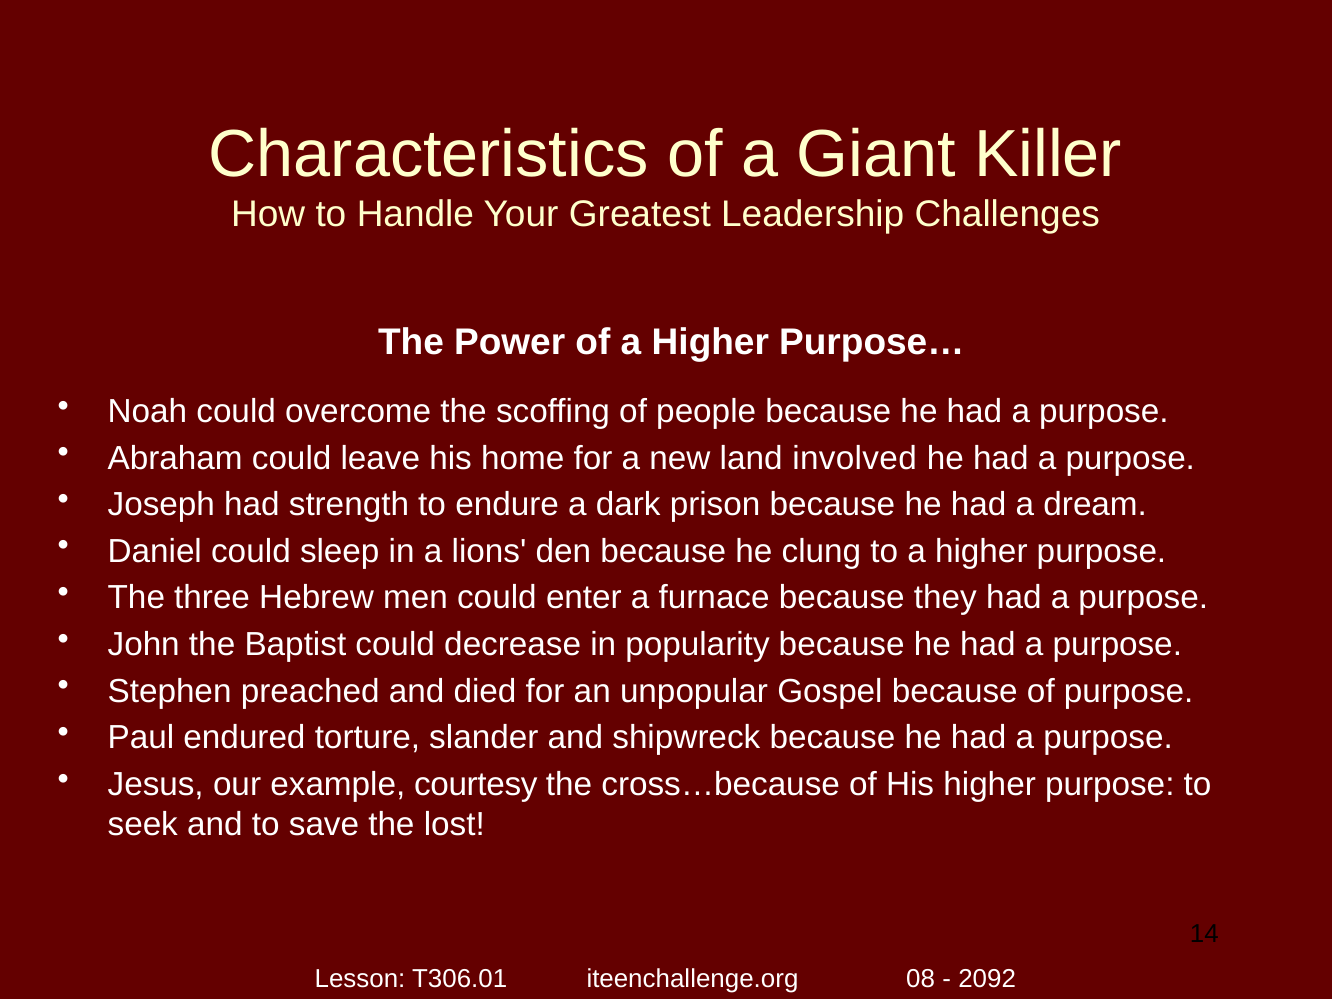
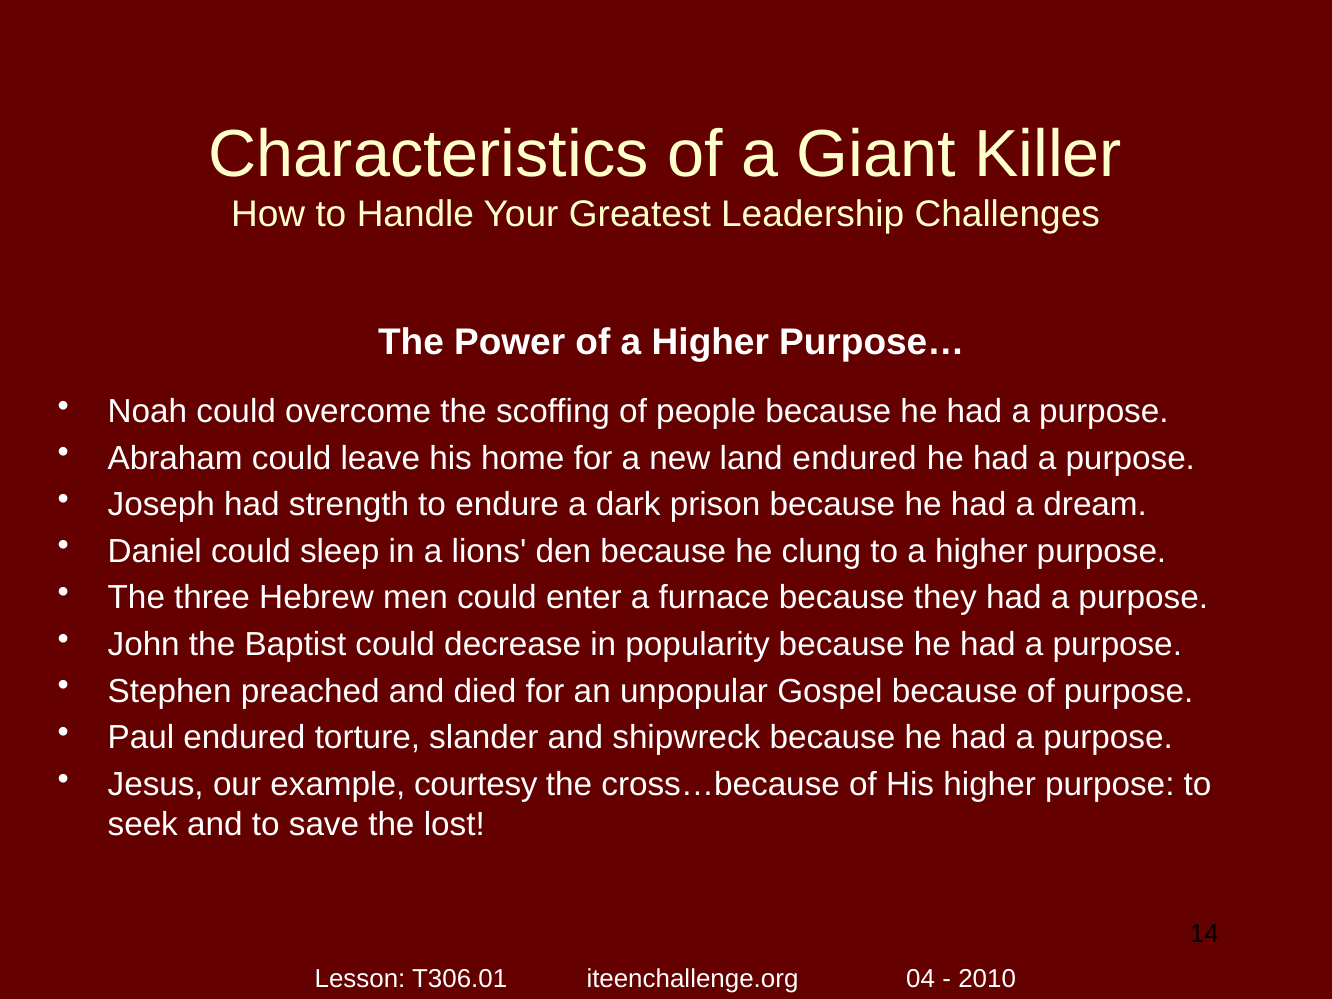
land involved: involved -> endured (855, 458)
08: 08 -> 04 (921, 979)
2092: 2092 -> 2010 (987, 979)
